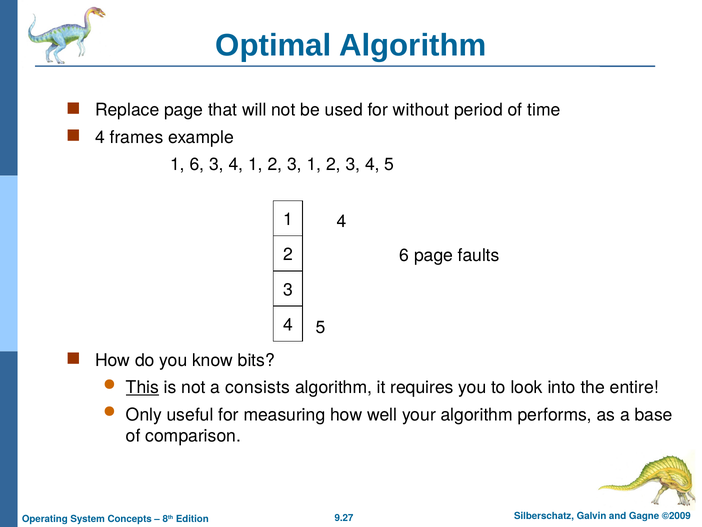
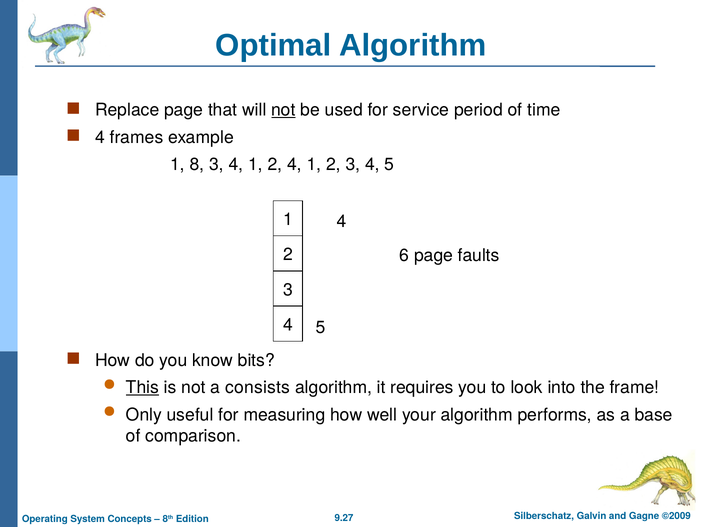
not underline: none -> present (283, 110)
without: without -> service (421, 110)
1 6: 6 -> 8 (197, 164)
4 1 2 3: 3 -> 4 (294, 164)
entire: entire -> frame (634, 387)
